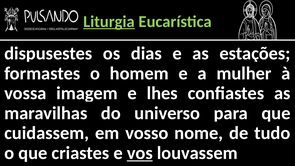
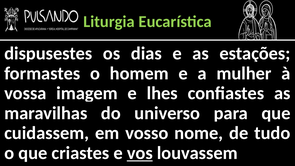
Liturgia underline: present -> none (109, 22)
